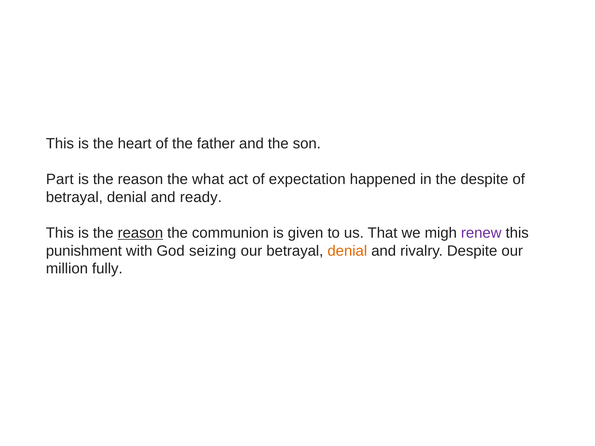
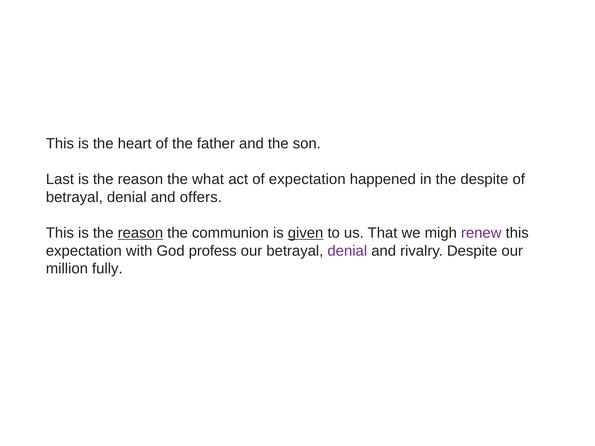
Part: Part -> Last (60, 180)
ready: ready -> offers (201, 197)
given underline: none -> present (306, 233)
punishment: punishment -> expectation (84, 251)
seizing: seizing -> profess (213, 251)
denial colour: orange -> purple (347, 251)
